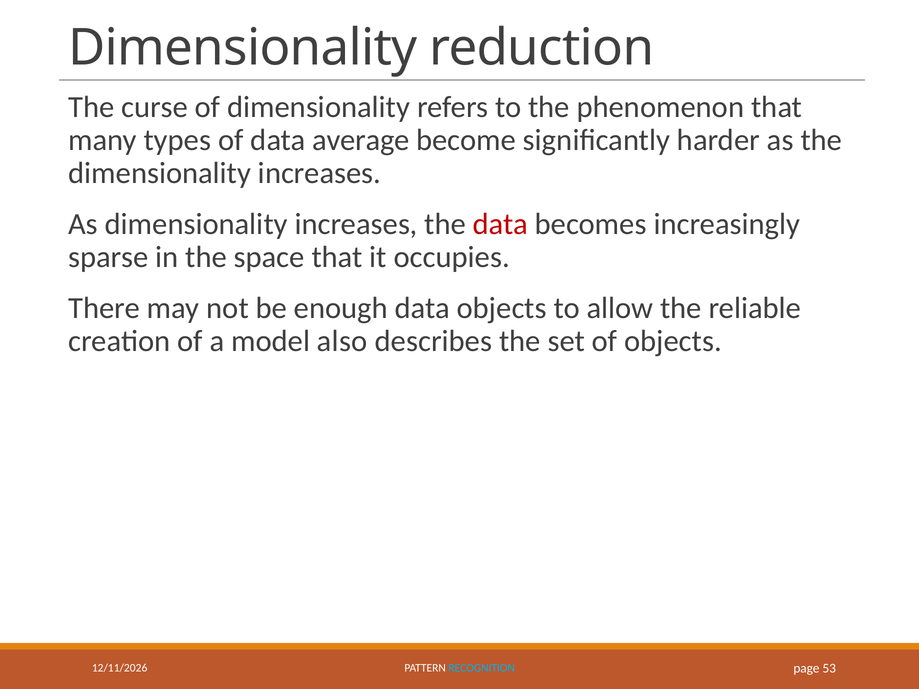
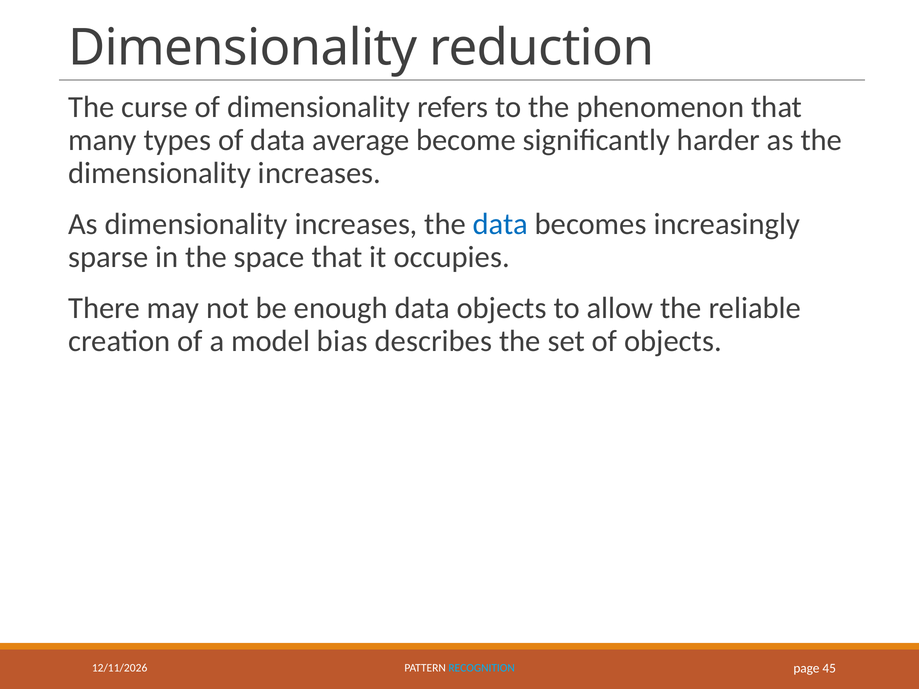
data colour: red -> blue (501, 224)
also: also -> bias (342, 341)
53: 53 -> 45 (829, 668)
